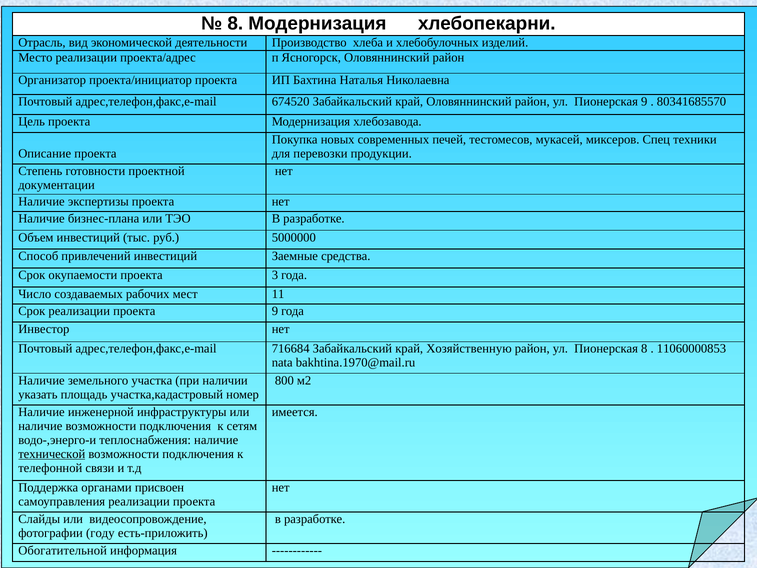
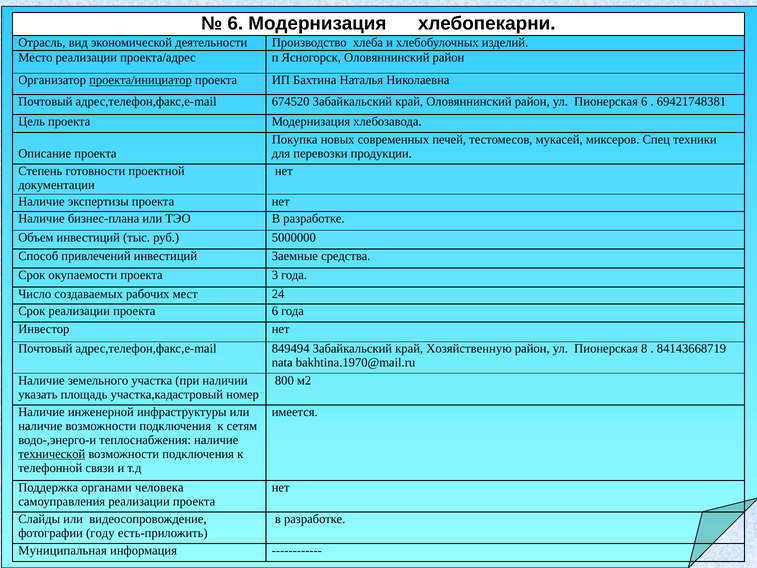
8: 8 -> 6 (235, 24)
проекта/инициатор underline: none -> present (141, 80)
Пионерская 9: 9 -> 6 (644, 102)
80341685570: 80341685570 -> 69421748381 (691, 102)
11: 11 -> 24 (278, 294)
проекта 9: 9 -> 6 (275, 311)
716684: 716684 -> 849494 (291, 349)
11060000853: 11060000853 -> 84143668719 (691, 349)
присвоен: присвоен -> человека (159, 487)
Обогатительной: Обогатительной -> Муниципальная (63, 550)
